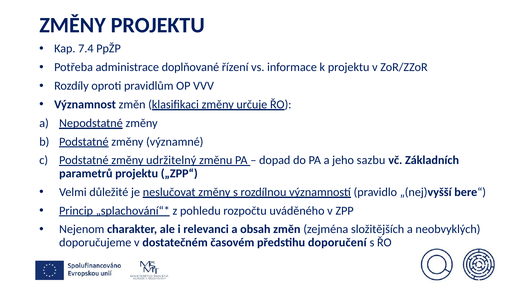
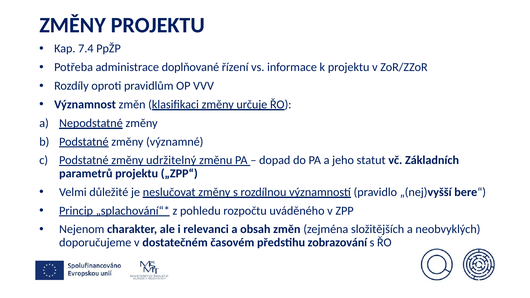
sazbu: sazbu -> statut (371, 160)
doporučení: doporučení -> zobrazování (337, 243)
